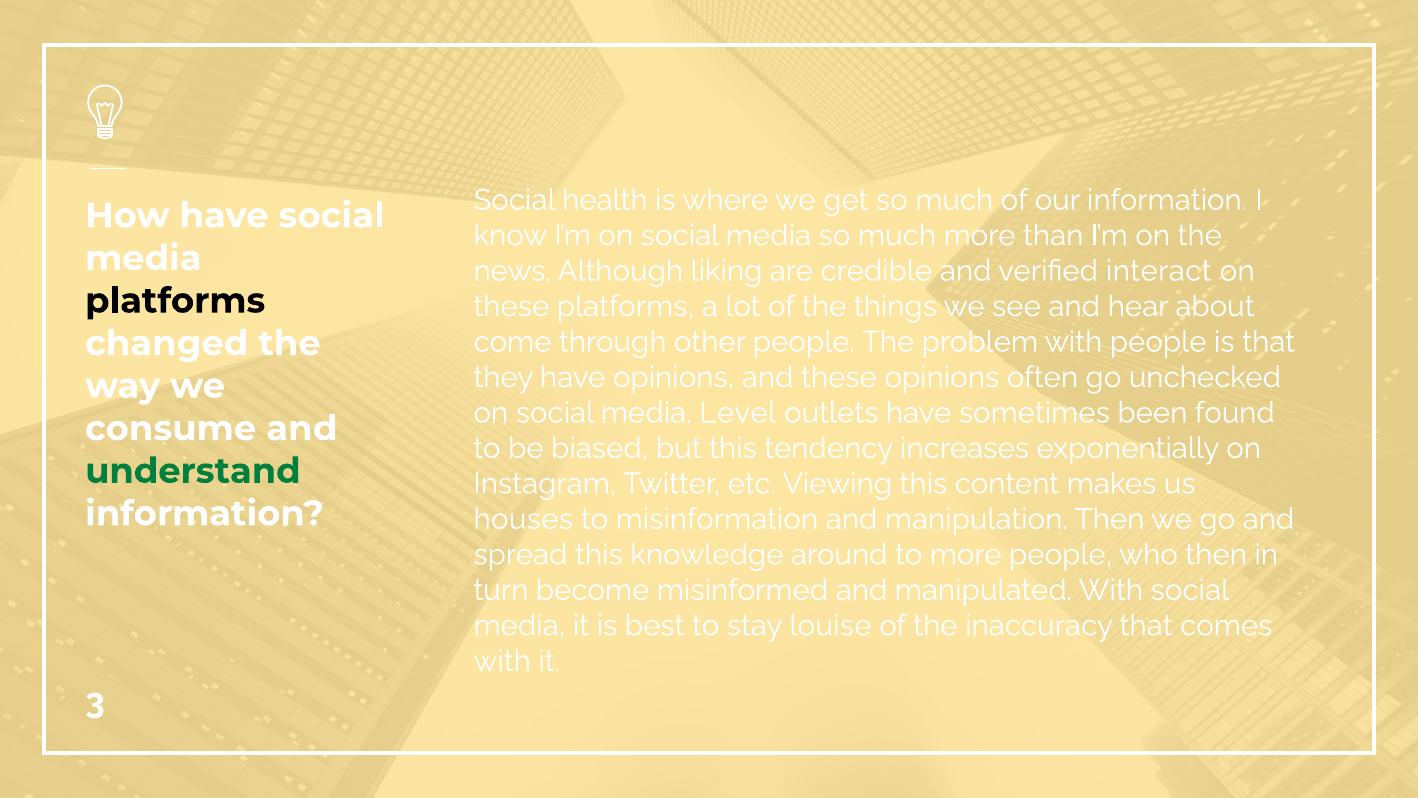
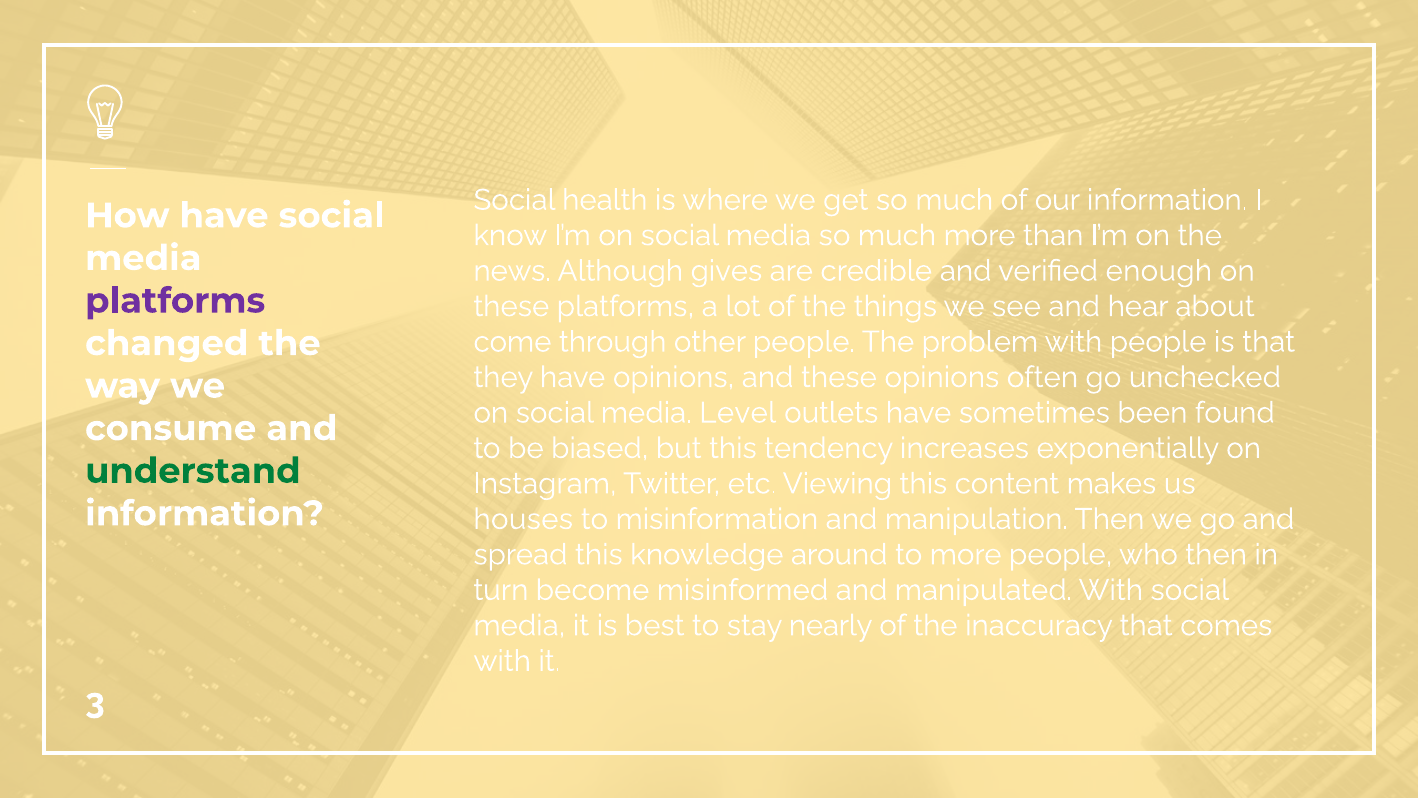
liking: liking -> gives (726, 271)
interact: interact -> enough (1159, 271)
platforms colour: black -> purple (175, 301)
louise: louise -> nearly (831, 625)
